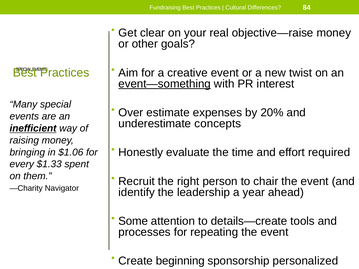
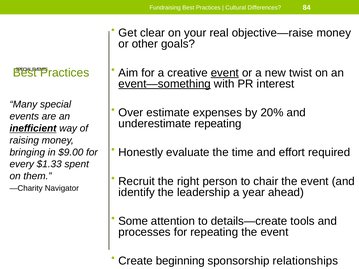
event underline: none -> present (225, 73)
underestimate concepts: concepts -> repeating (218, 124)
$1.06: $1.06 -> $9.00 (71, 152)
personalized: personalized -> relationships (305, 261)
